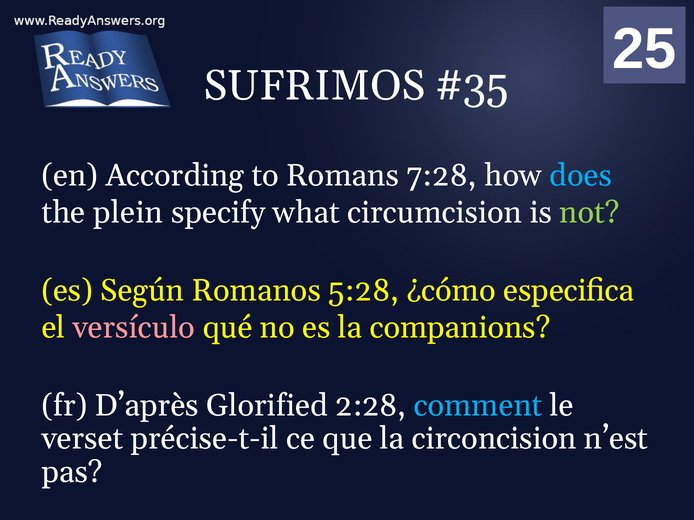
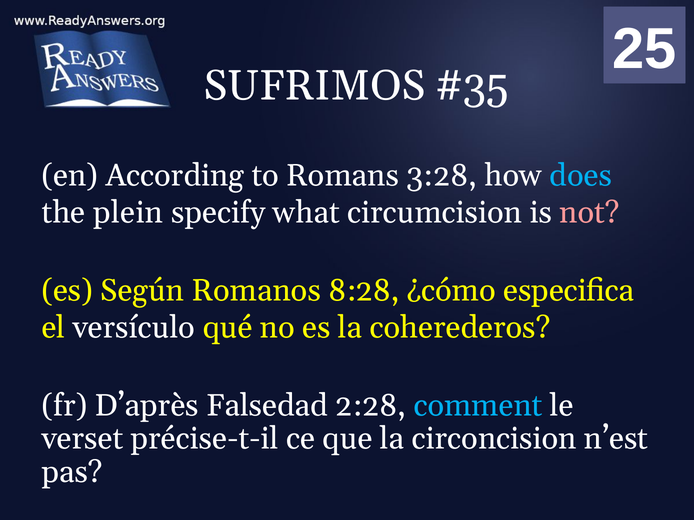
7:28: 7:28 -> 3:28 (442, 176)
not colour: light green -> pink (590, 213)
5:28: 5:28 -> 8:28 (364, 291)
versículo colour: pink -> white (134, 328)
companions: companions -> coherederos (460, 328)
Glorified: Glorified -> Falsedad (267, 406)
